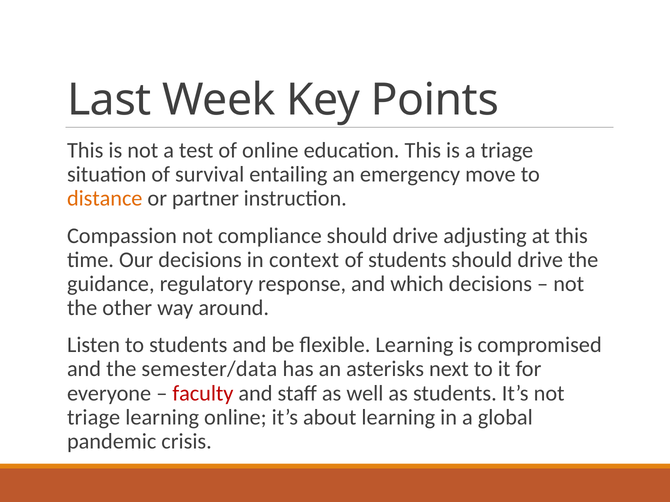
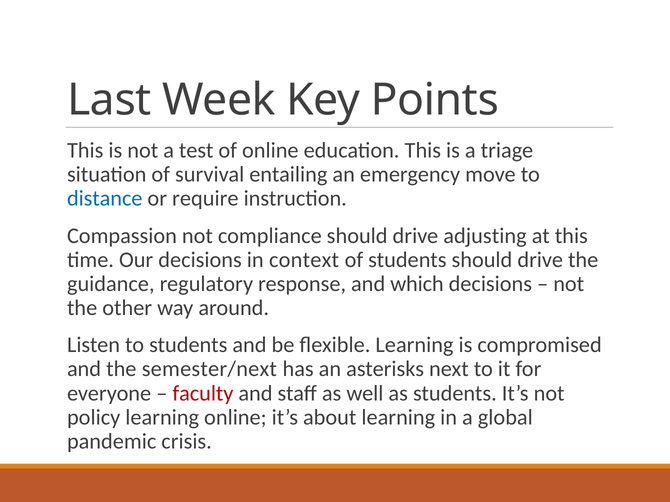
distance colour: orange -> blue (105, 199)
partner: partner -> require (205, 199)
semester/data: semester/data -> semester/next (209, 369)
triage: triage -> policy (94, 418)
